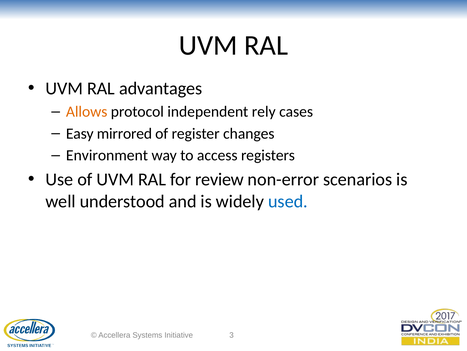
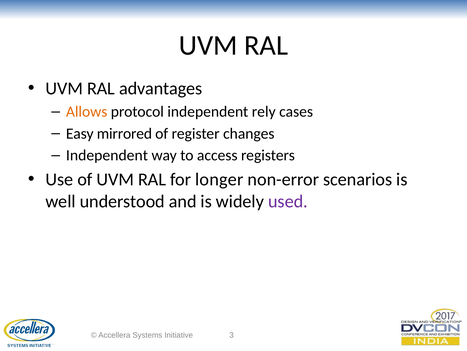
Environment: Environment -> Independent (107, 155)
review: review -> longer (219, 179)
used colour: blue -> purple (288, 201)
